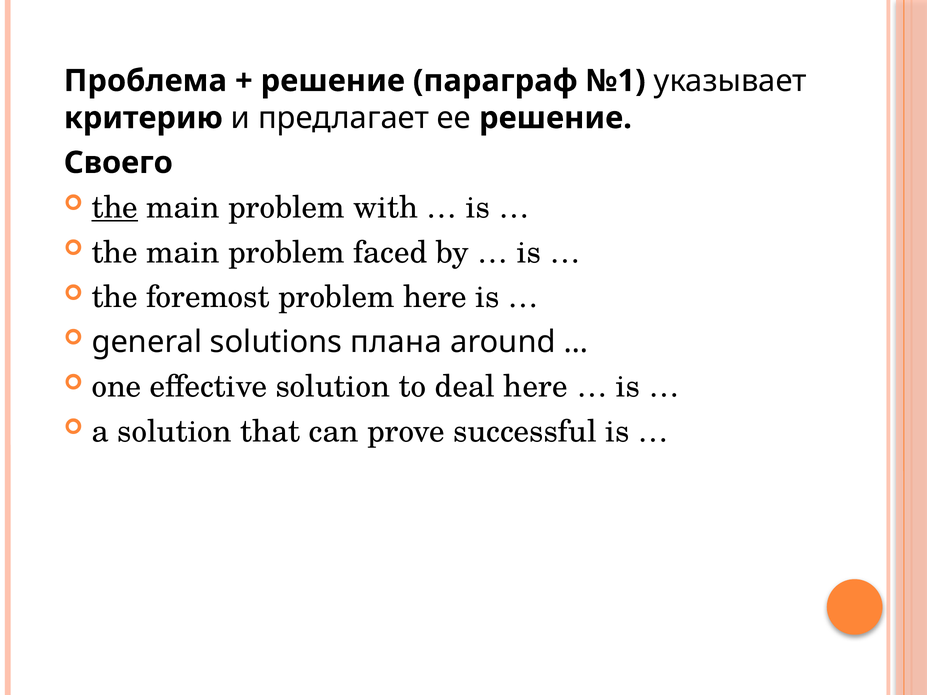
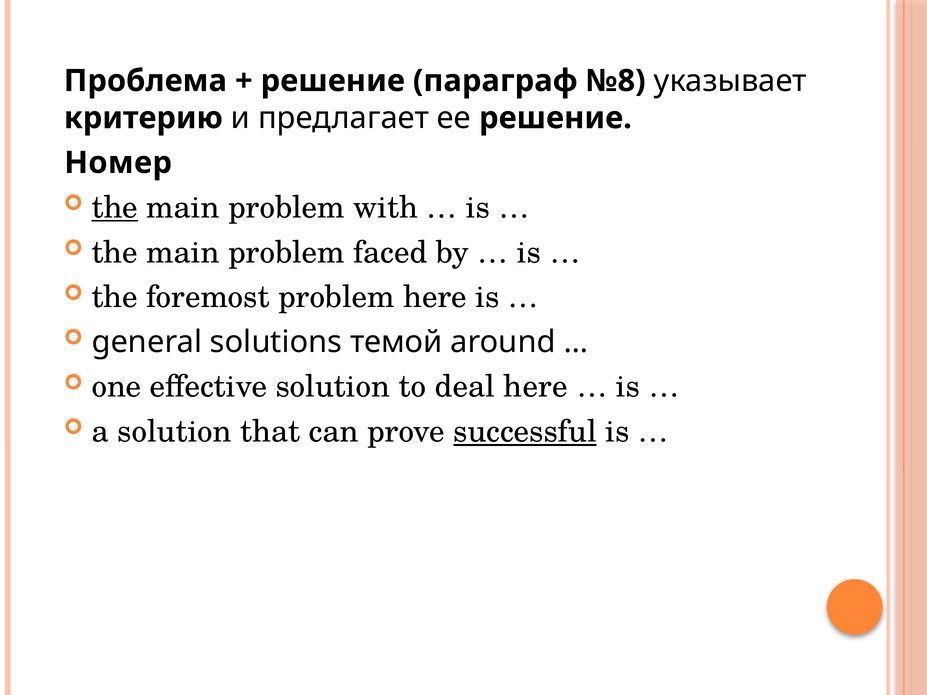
№1: №1 -> №8 (616, 81)
Своего: Своего -> Номер (118, 163)
плана: плана -> темой (396, 342)
successful underline: none -> present (525, 432)
